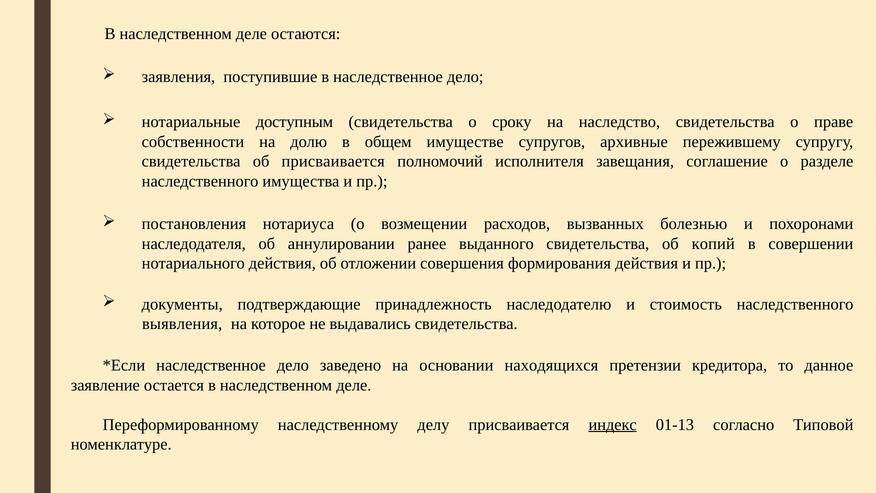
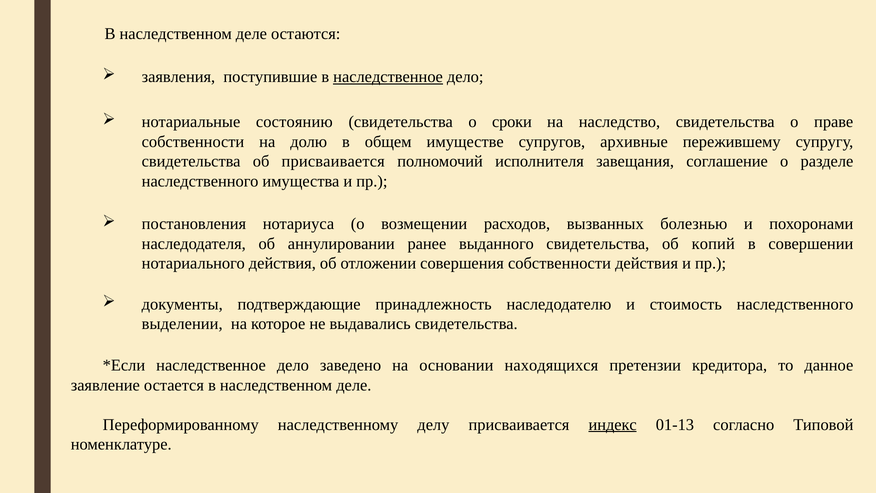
наследственное underline: none -> present (388, 77)
доступным: доступным -> состоянию (294, 122)
сроку: сроку -> сроки (512, 122)
совершения формирования: формирования -> собственности (559, 263)
выявления: выявления -> выделении (182, 324)
